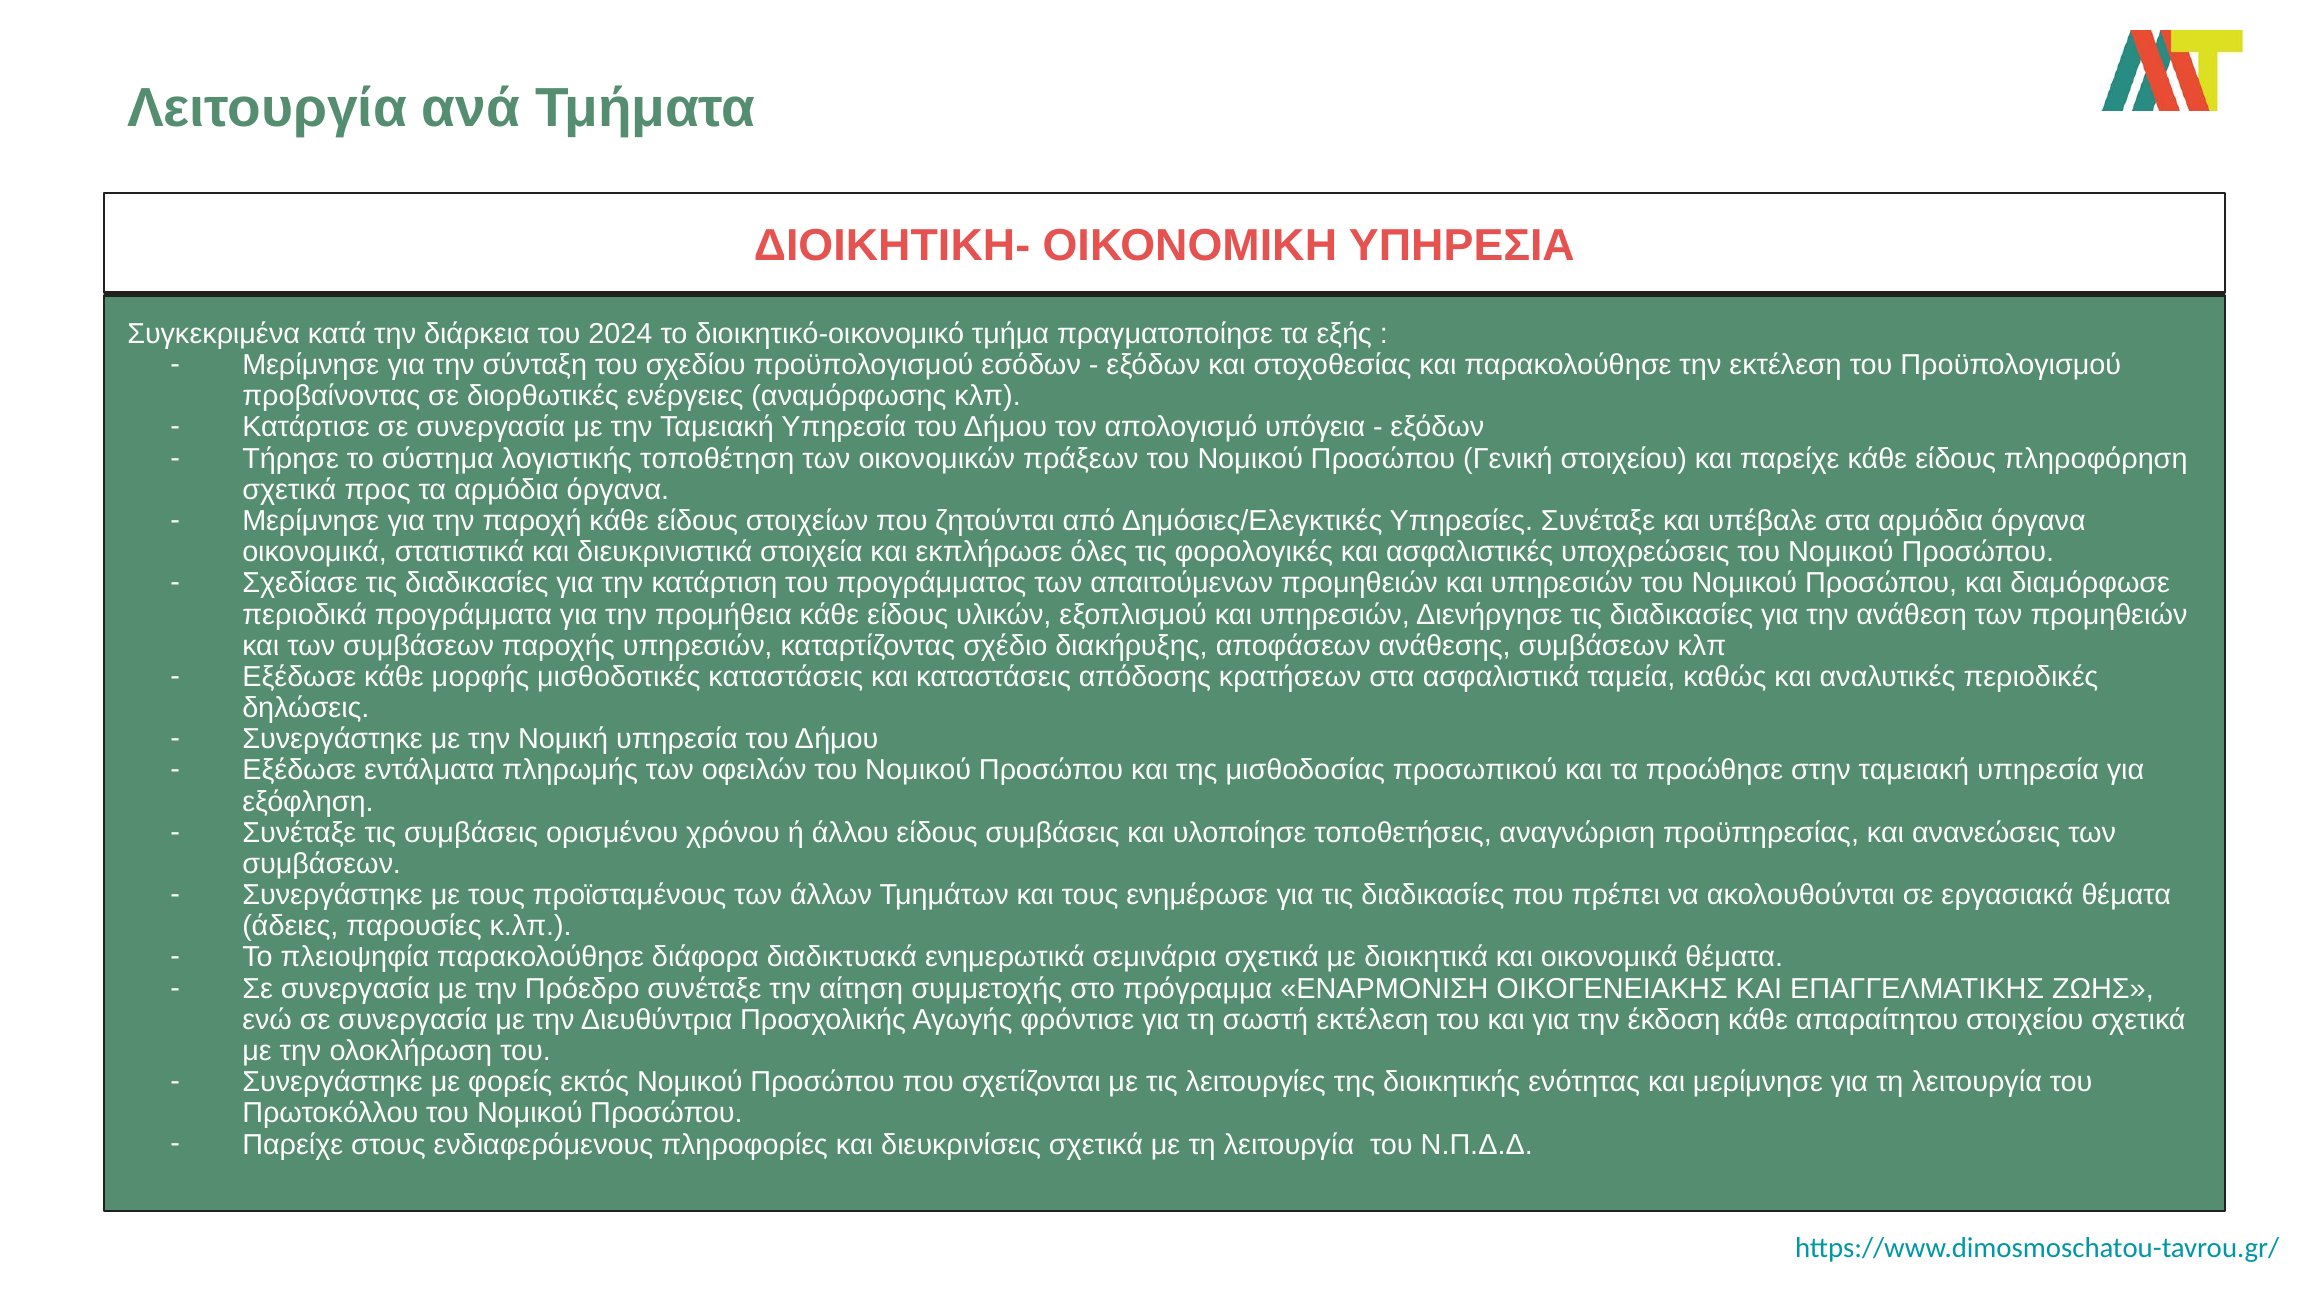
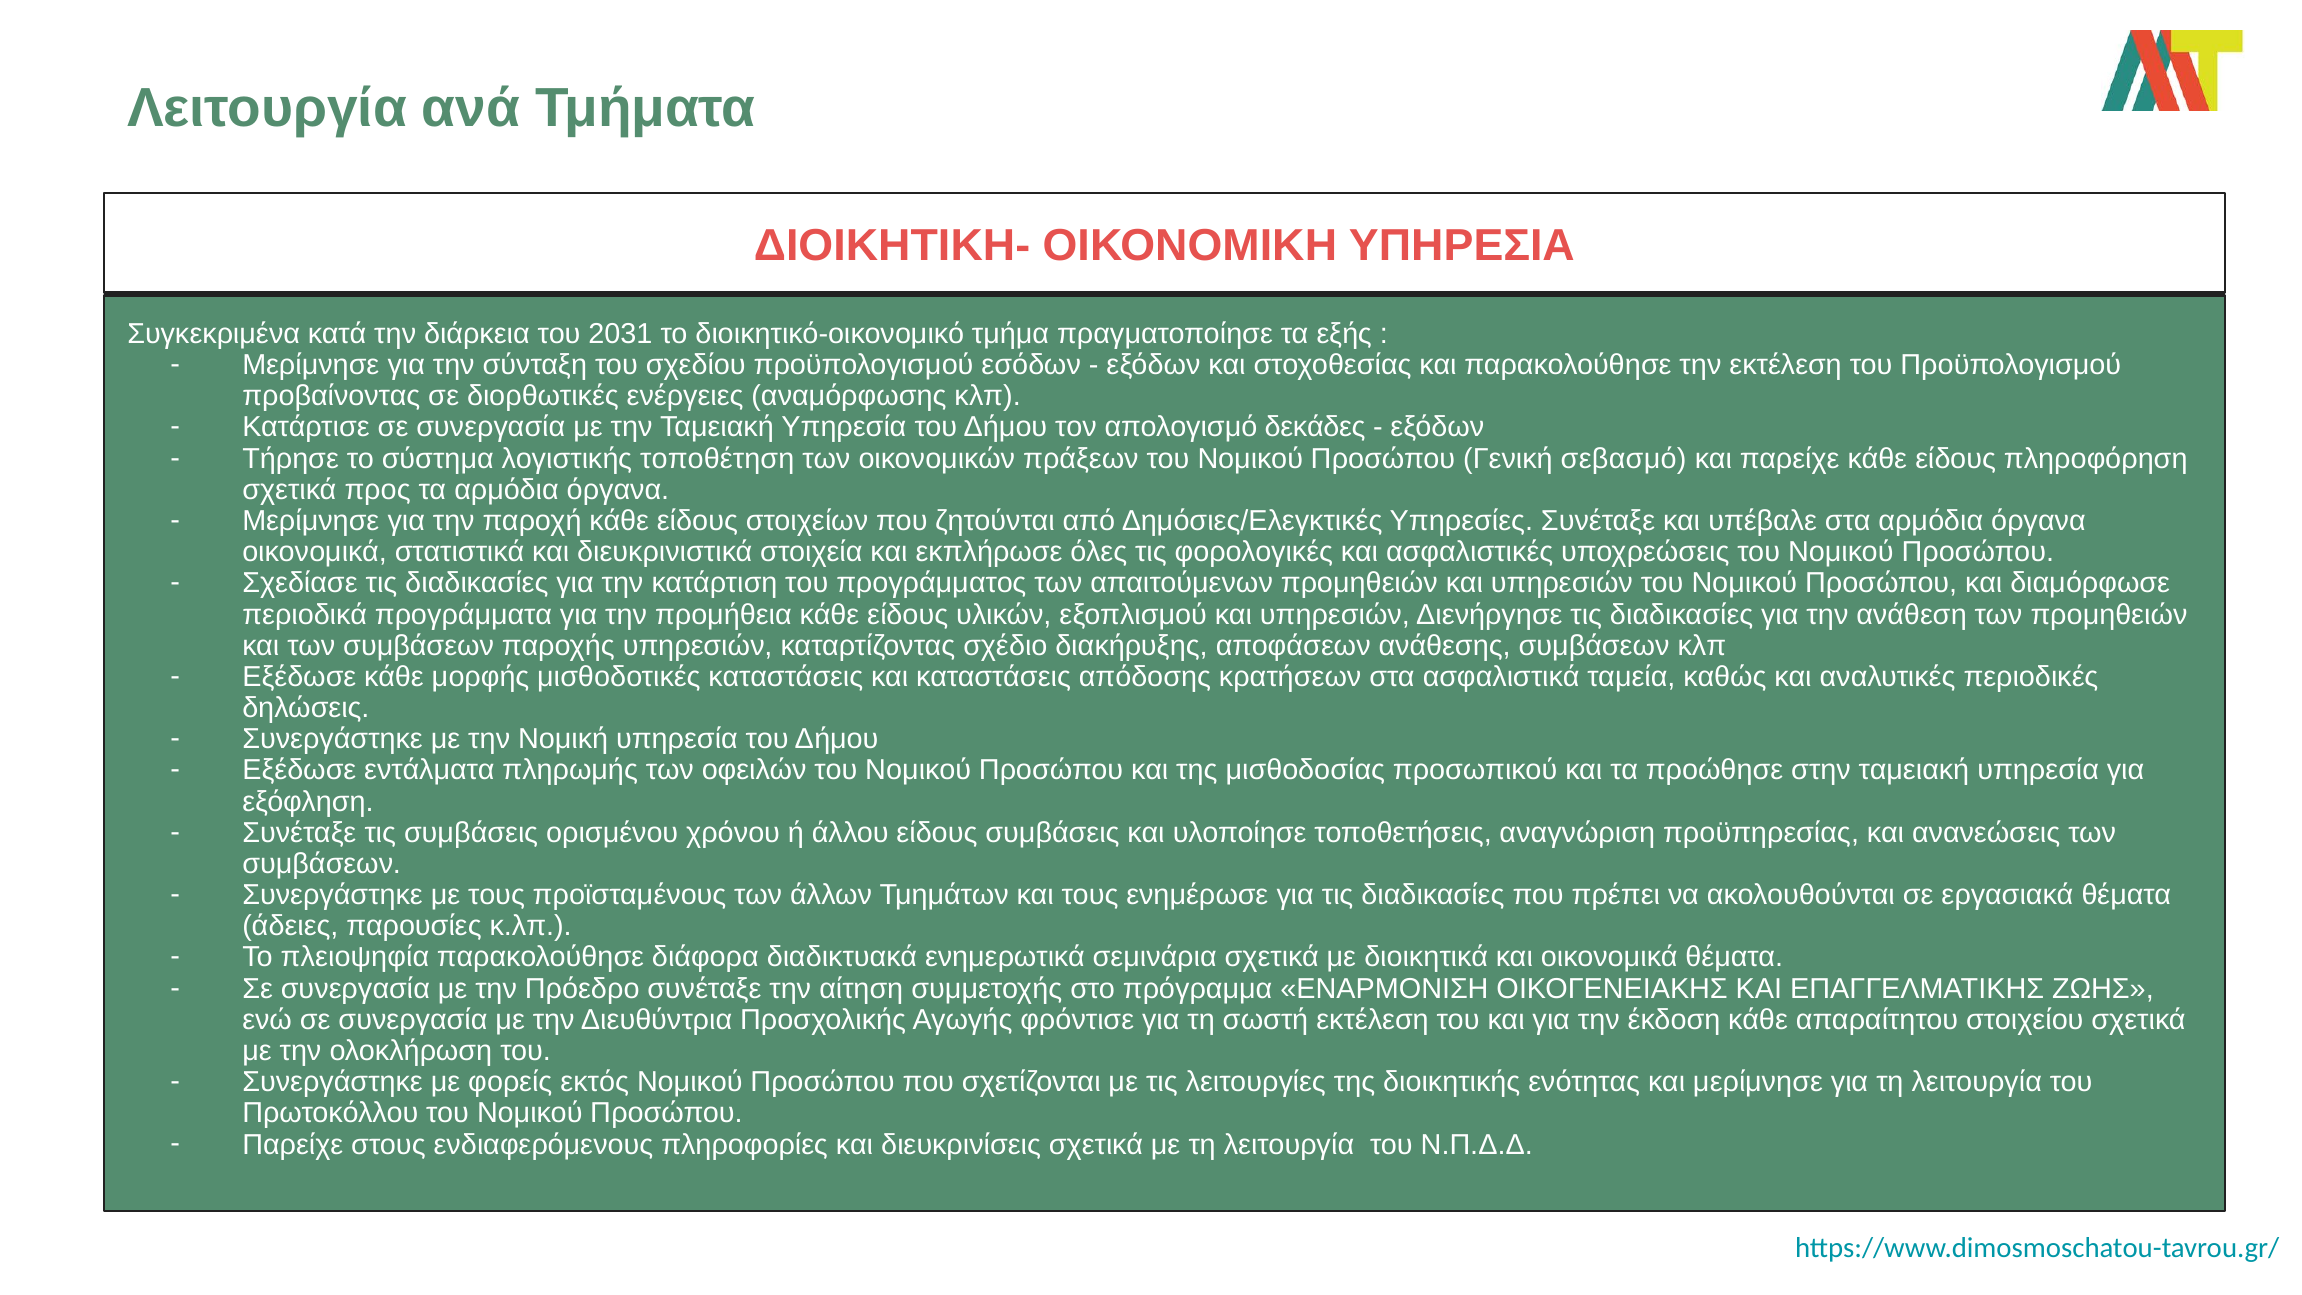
2024: 2024 -> 2031 (620, 334)
υπόγεια: υπόγεια -> δεκάδες (1315, 427)
Γενική στοιχείου: στοιχείου -> σεβασμό (1624, 459)
